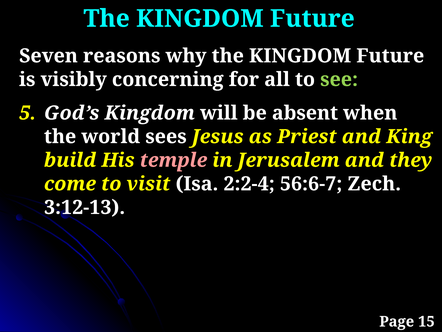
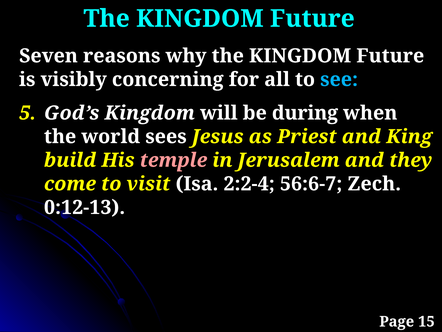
see colour: light green -> light blue (339, 79)
absent: absent -> during (305, 113)
3:12-13: 3:12-13 -> 0:12-13 (85, 207)
